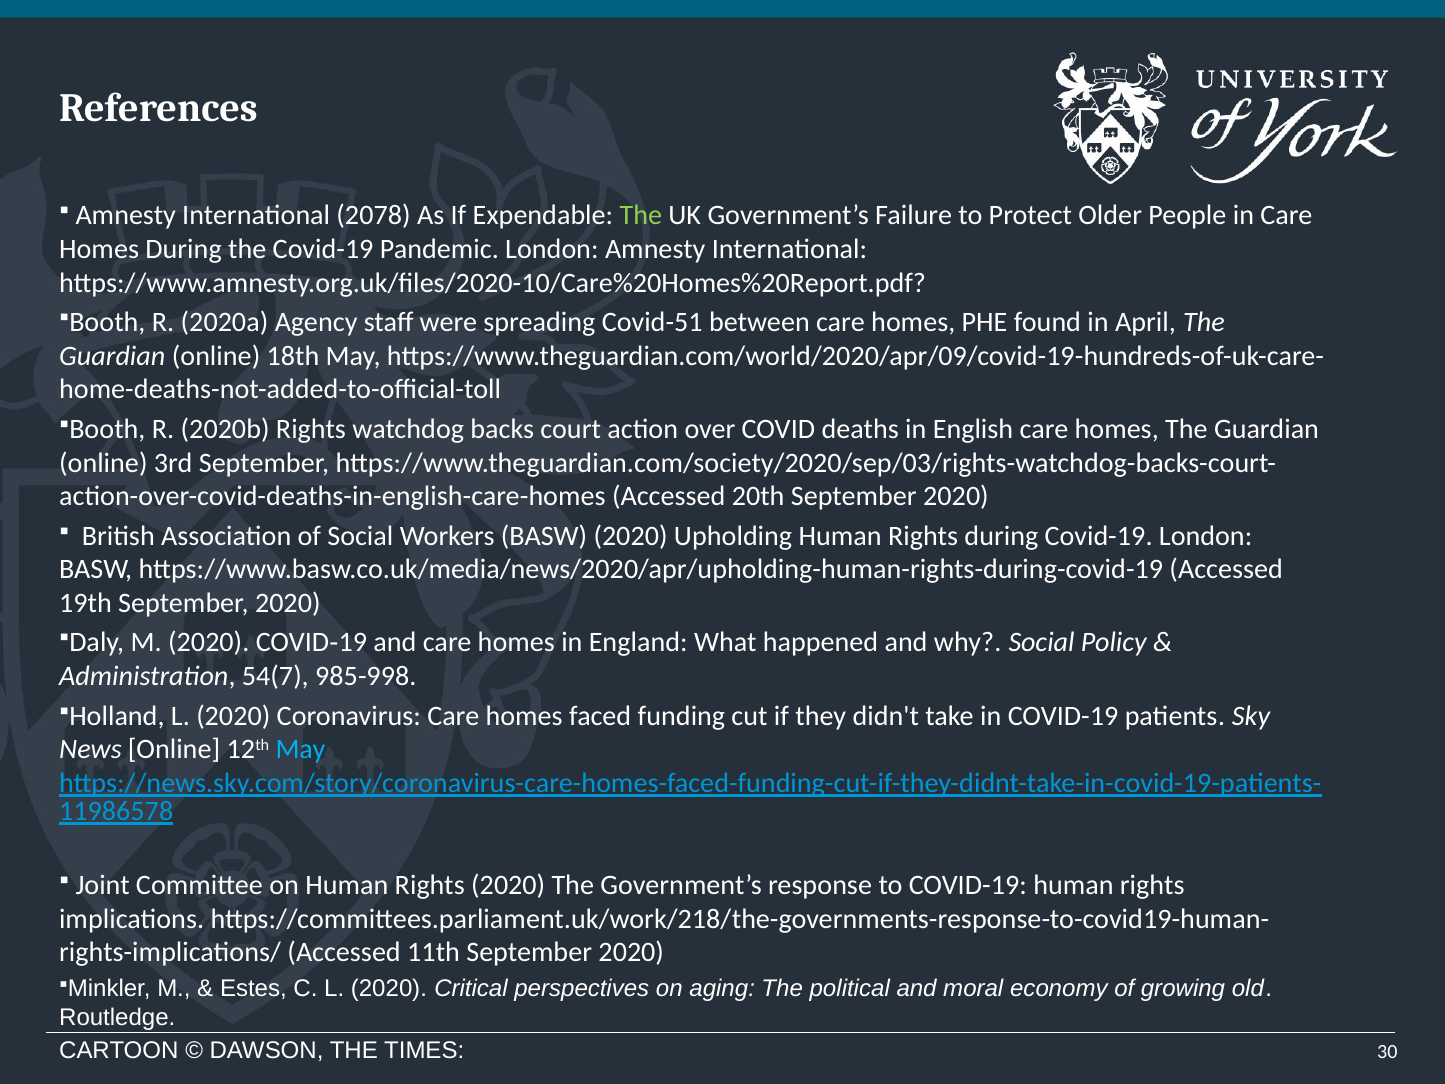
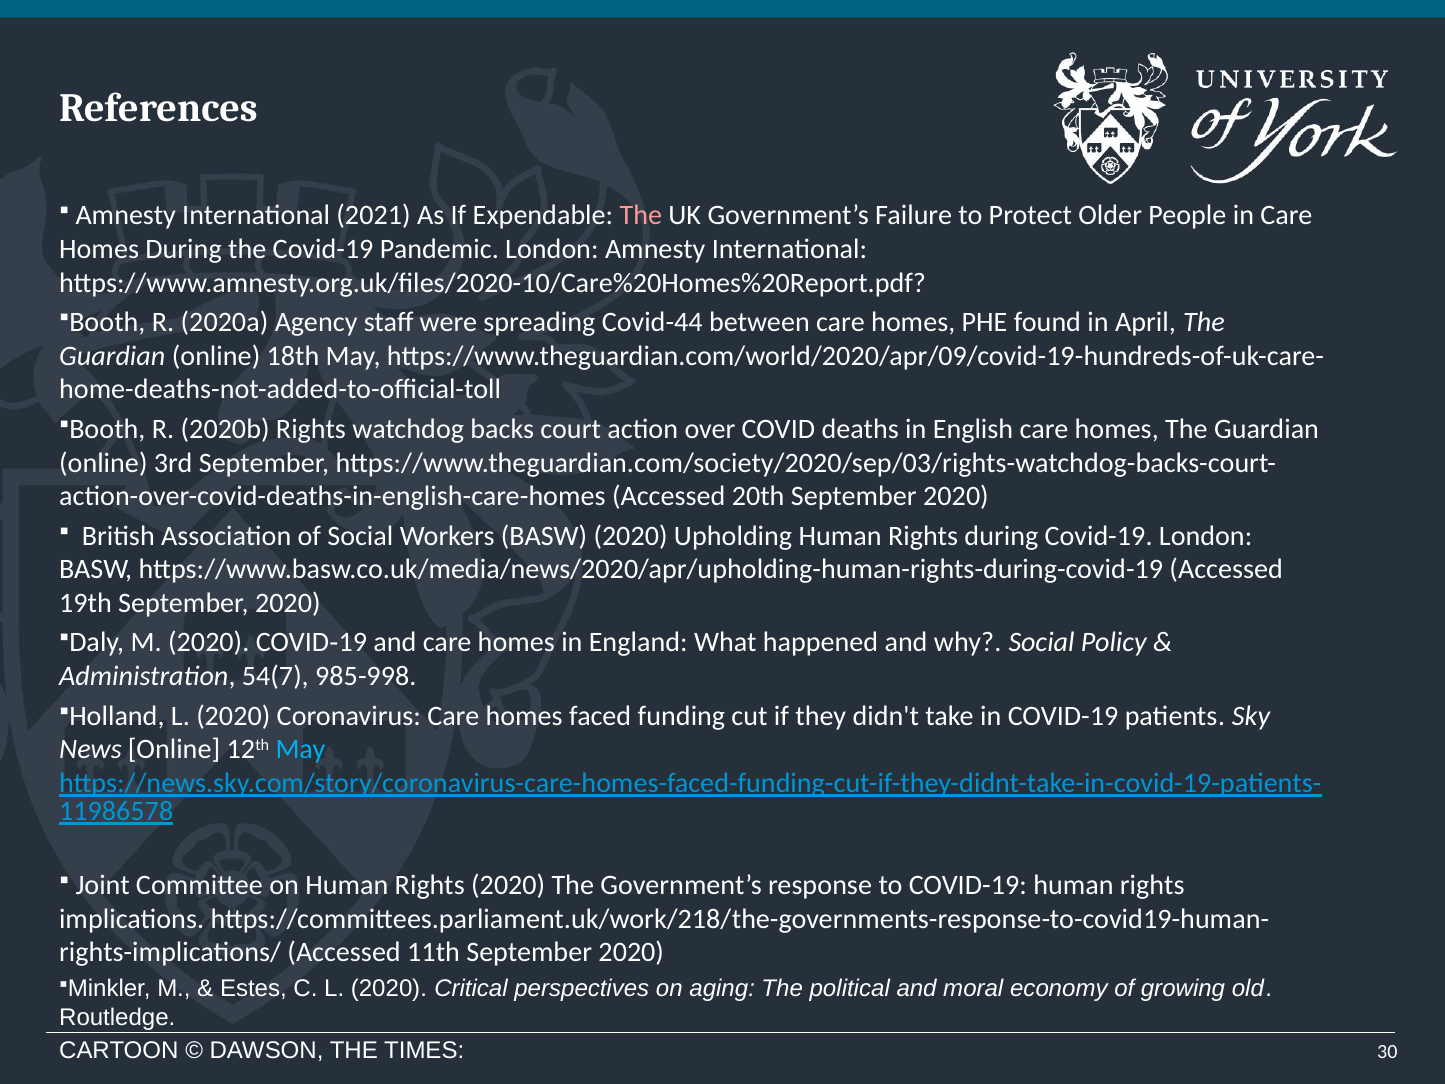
2078: 2078 -> 2021 (374, 215)
The colour: light green -> pink (641, 215)
Covid-51: Covid-51 -> Covid-44 (652, 322)
